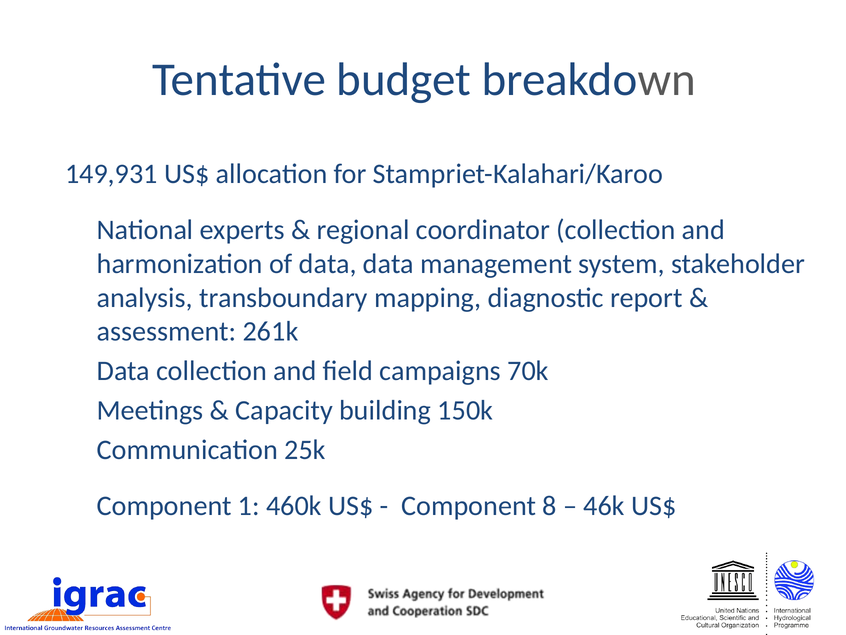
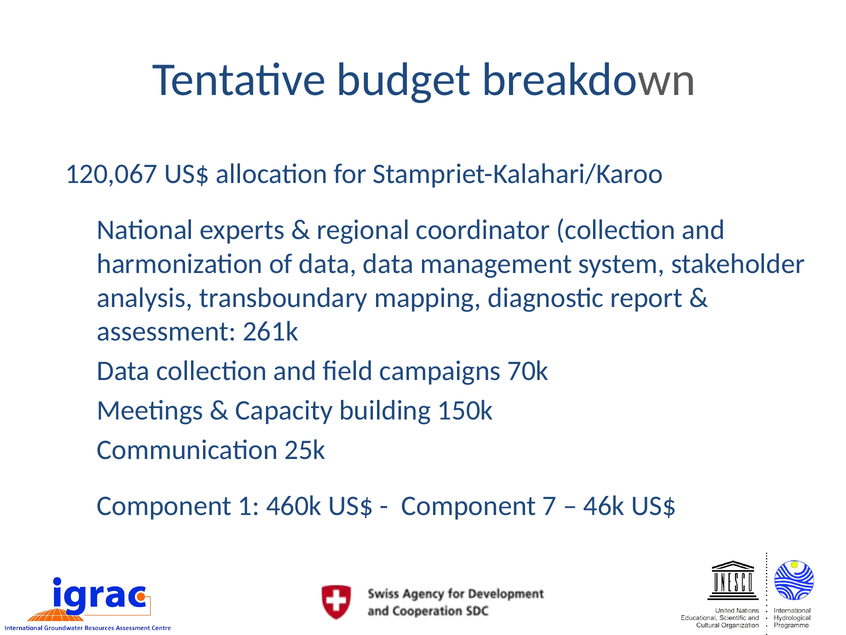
149,931: 149,931 -> 120,067 (111, 174)
8: 8 -> 7 (550, 506)
